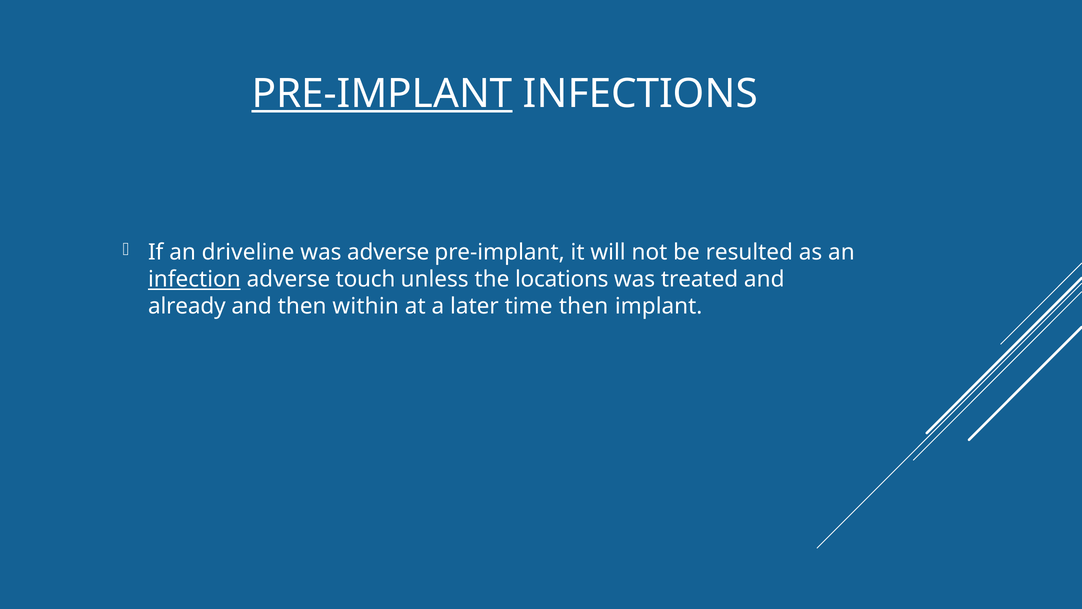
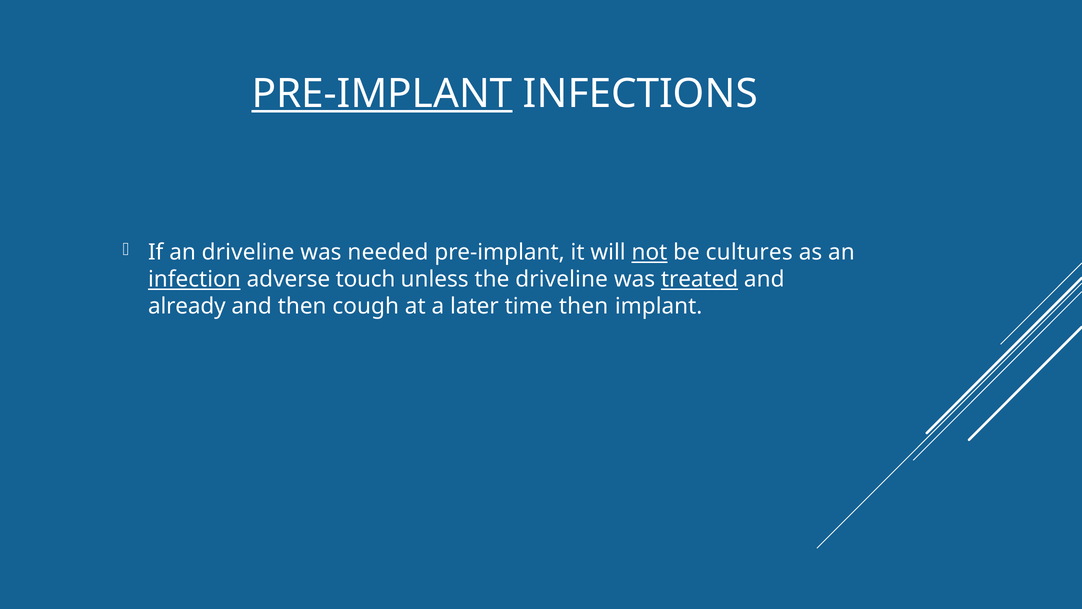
was adverse: adverse -> needed (388, 252)
not underline: none -> present (649, 252)
resulted: resulted -> cultures (749, 252)
the locations: locations -> driveline (562, 279)
treated underline: none -> present (700, 279)
within: within -> cough (366, 306)
